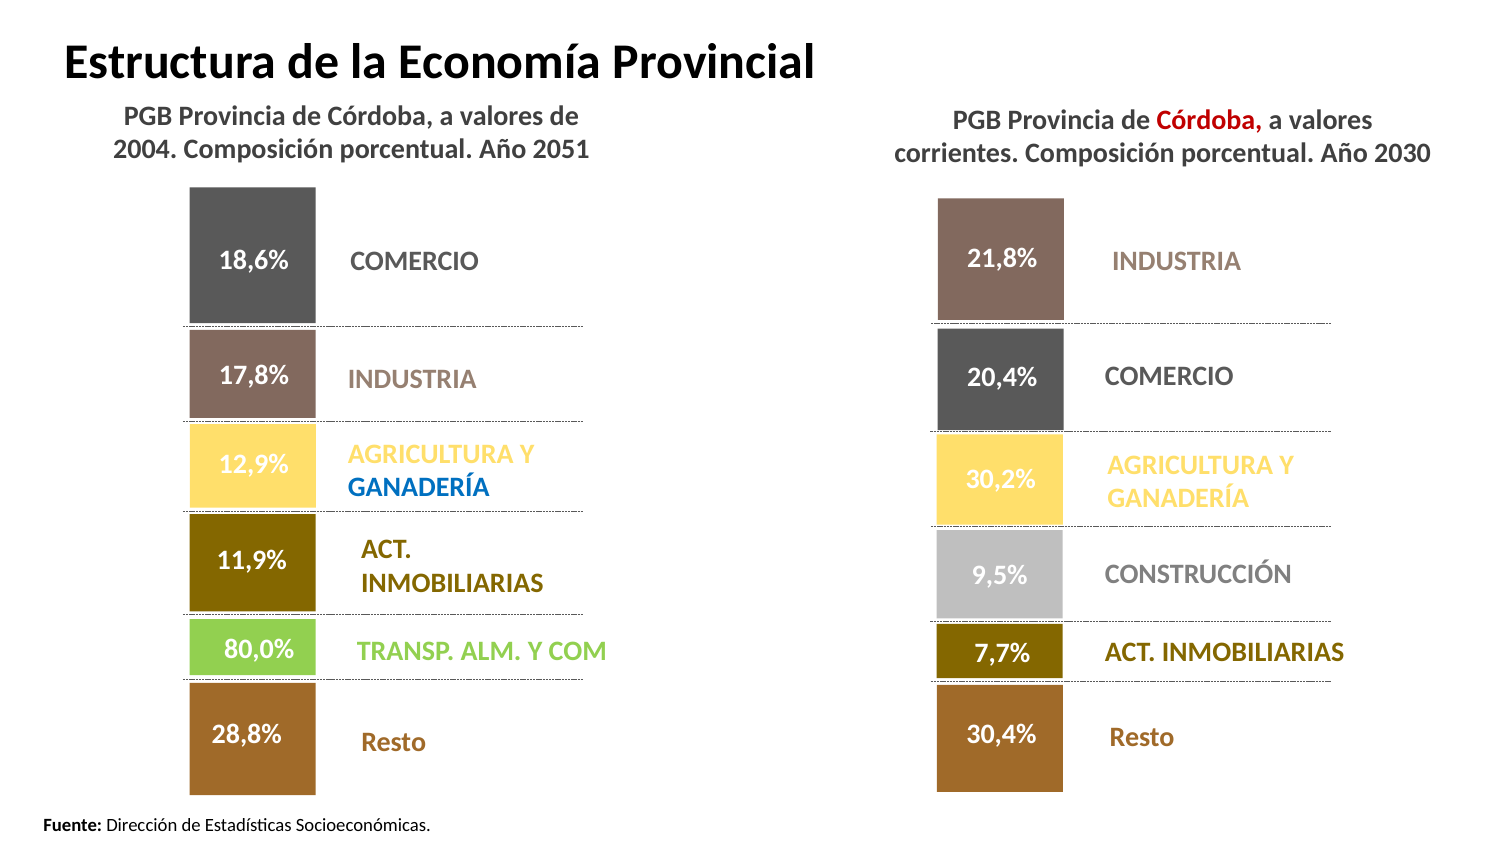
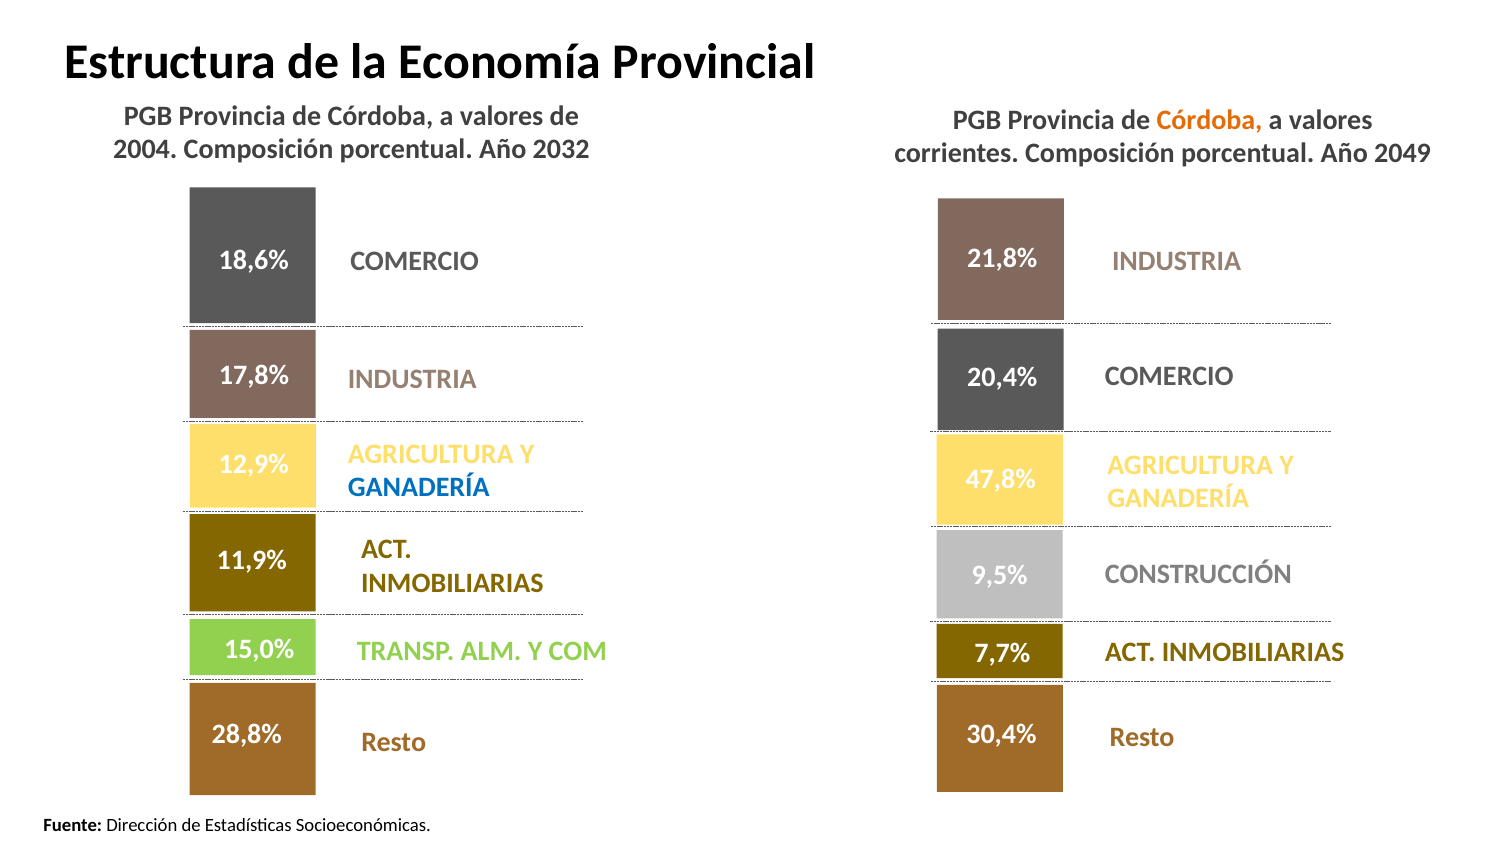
Córdoba colour: red -> orange (1209, 120)
2051: 2051 -> 2032 (561, 150)
2030: 2030 -> 2049 (1403, 154)
30,2%: 30,2% -> 47,8% (1001, 479)
80,0%: 80,0% -> 15,0% (259, 649)
